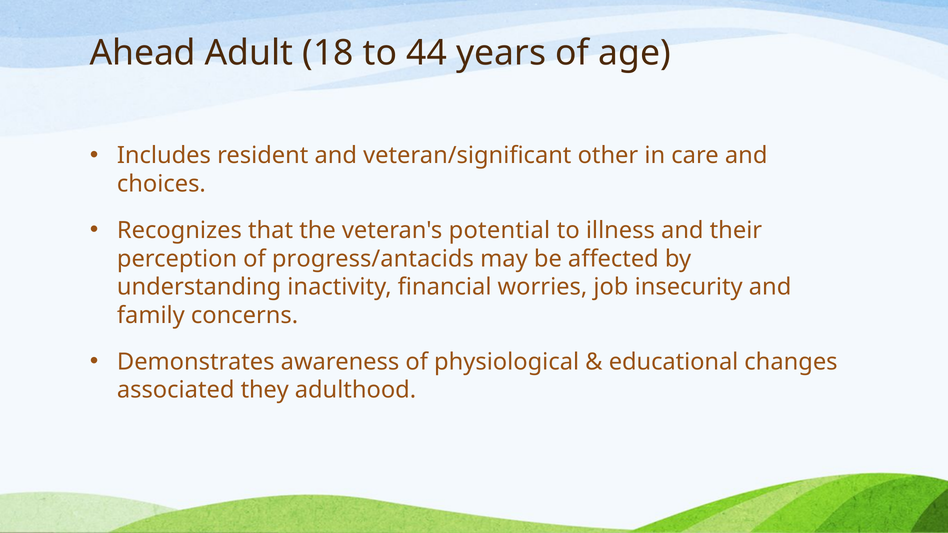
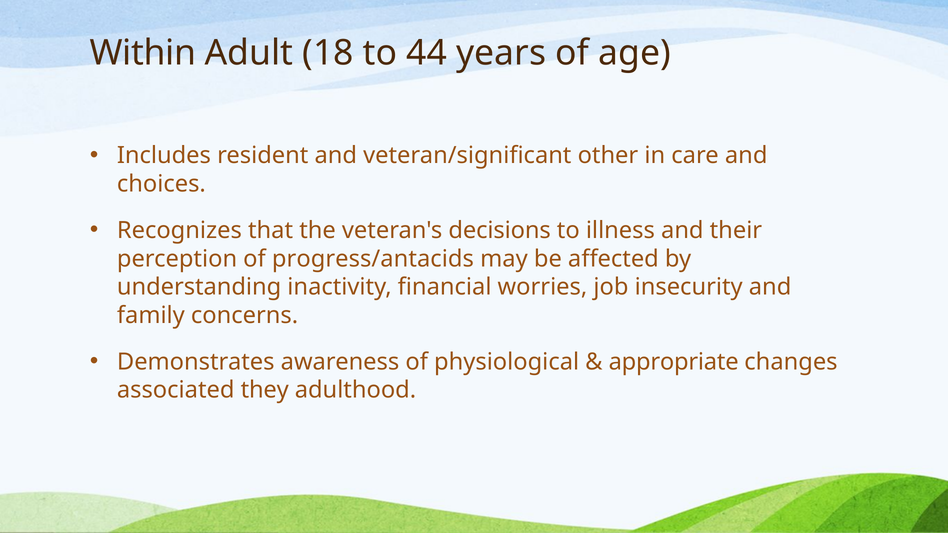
Ahead: Ahead -> Within (143, 53)
potential: potential -> decisions (500, 230)
educational: educational -> appropriate (674, 362)
